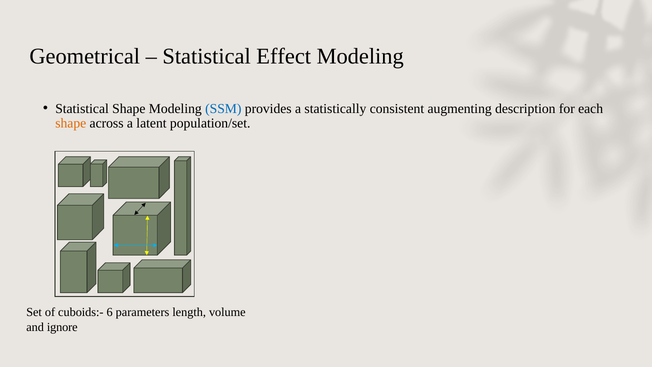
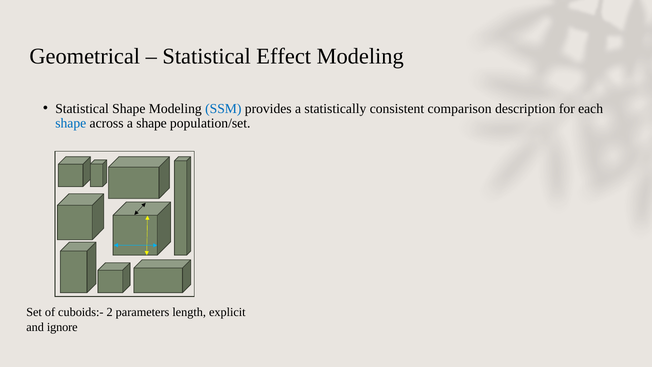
augmenting: augmenting -> comparison (460, 108)
shape colour: orange -> blue (71, 123)
a latent: latent -> shape (152, 123)
6: 6 -> 2 (110, 312)
volume: volume -> explicit (227, 312)
